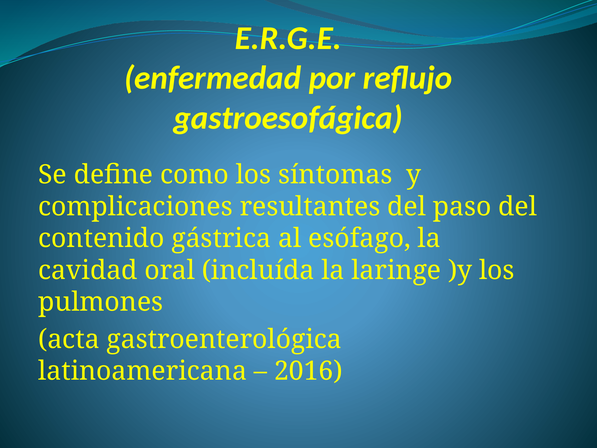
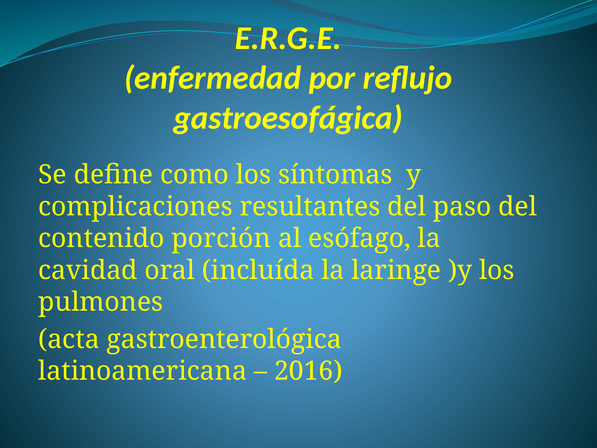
gástrica: gástrica -> porción (221, 238)
